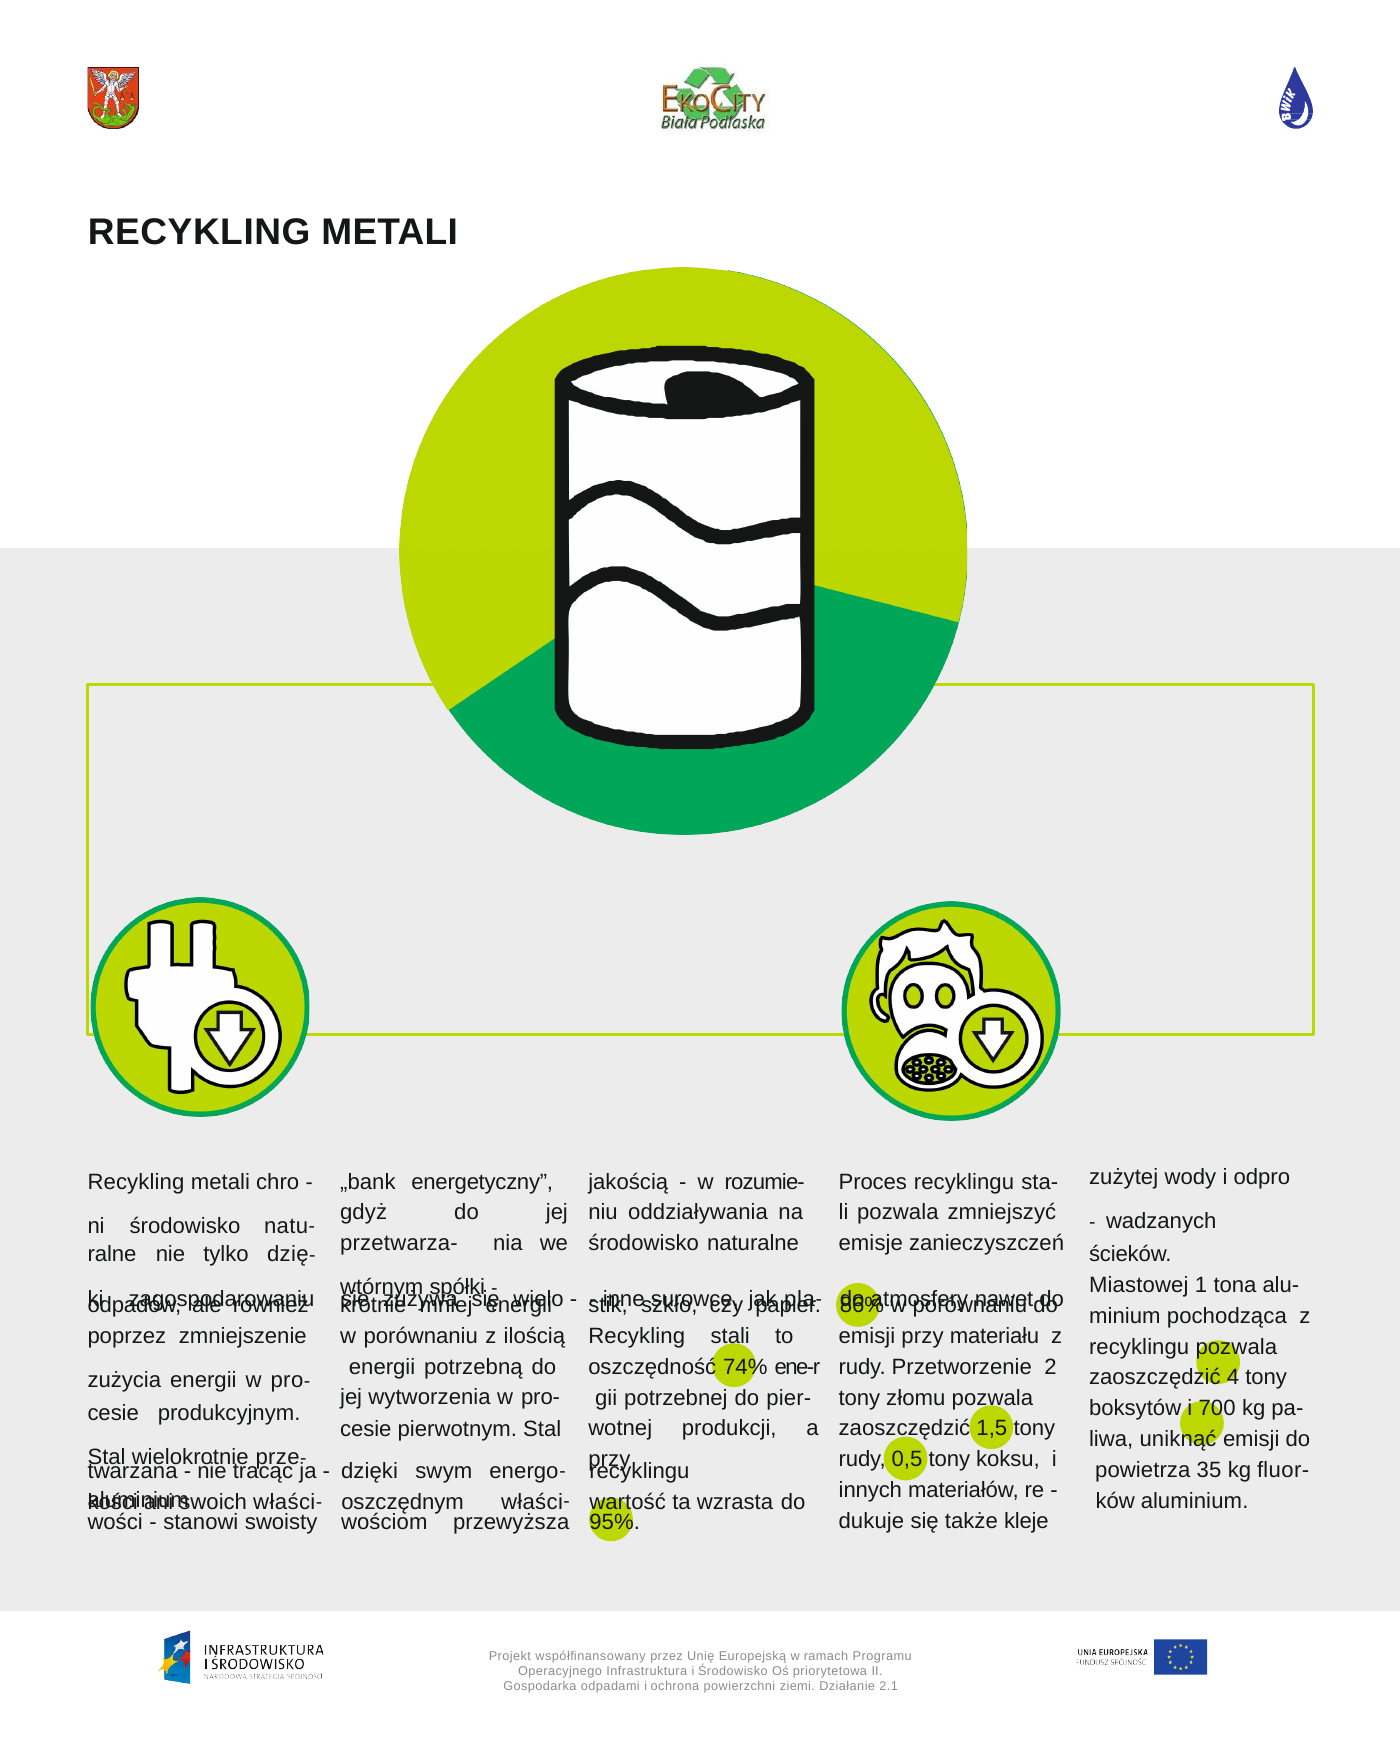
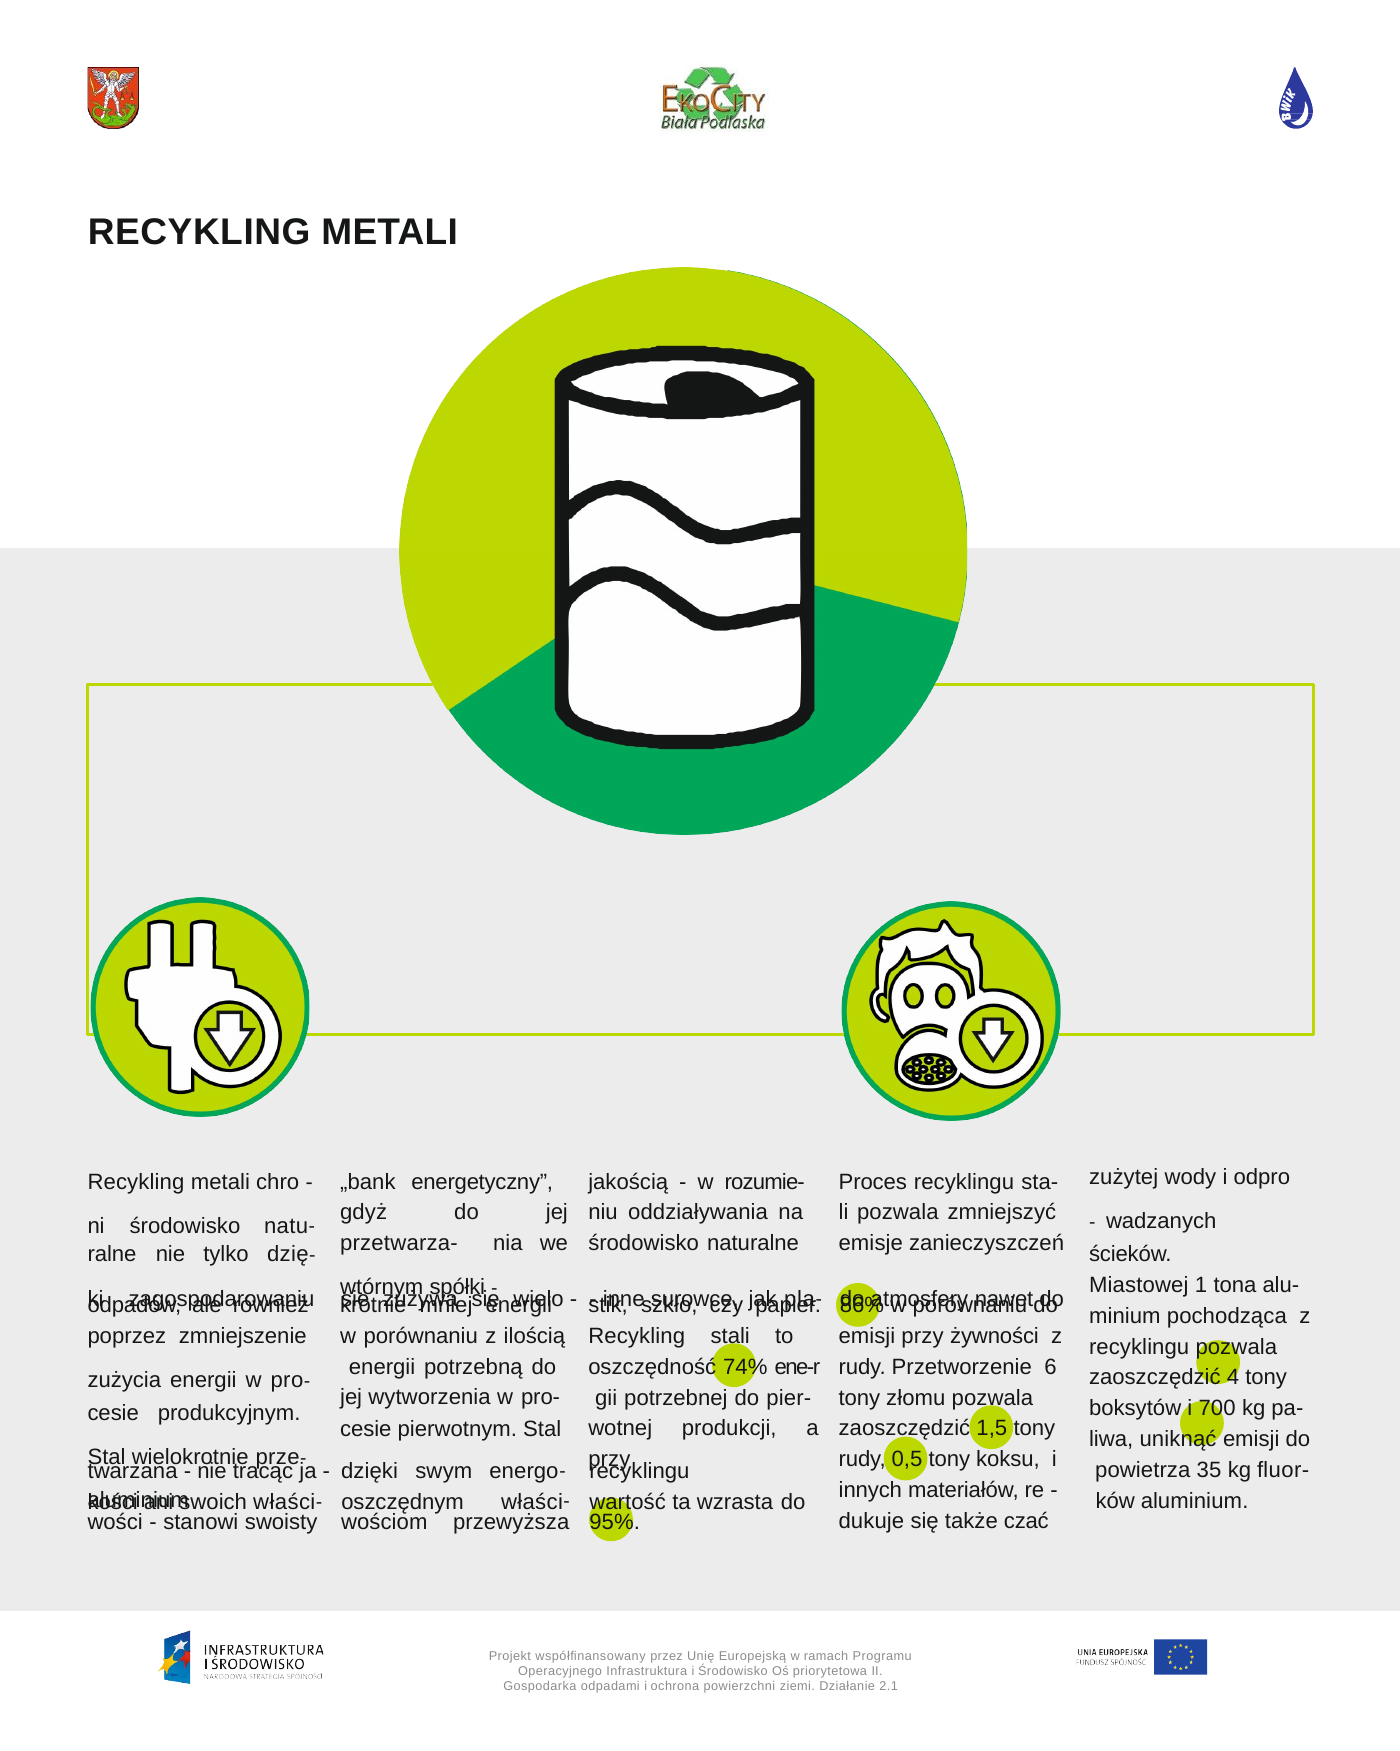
materiału: materiału -> żywności (994, 1336)
2: 2 -> 6 (1050, 1367)
kleje: kleje -> czać (1026, 1521)
